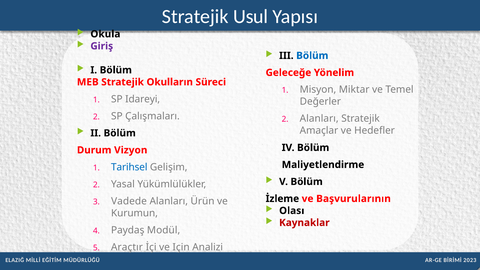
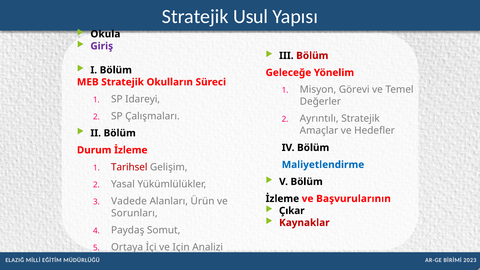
Bölüm colour: blue -> red (312, 56)
Miktar: Miktar -> Görevi (354, 90)
Alanları: Alanları -> Ayrıntılı (319, 119)
Durum Vizyon: Vizyon -> İzleme (131, 150)
Maliyetlendirme colour: black -> blue (323, 165)
Tarihsel colour: blue -> red (129, 167)
Olası: Olası -> Çıkar (292, 211)
Kurumun: Kurumun -> Sorunları (134, 213)
Modül: Modül -> Somut (164, 230)
Araçtır: Araçtır -> Ortaya (127, 247)
